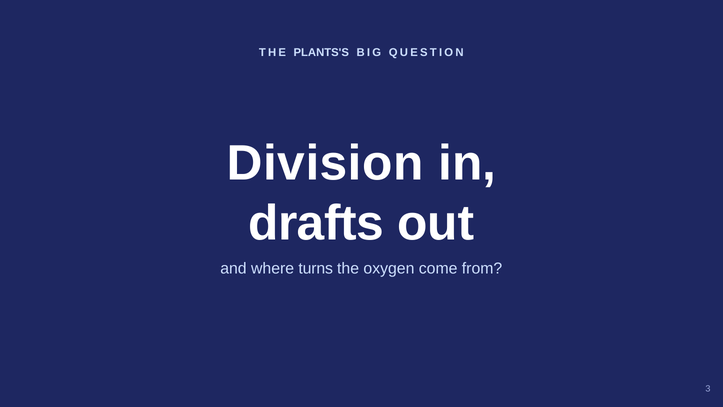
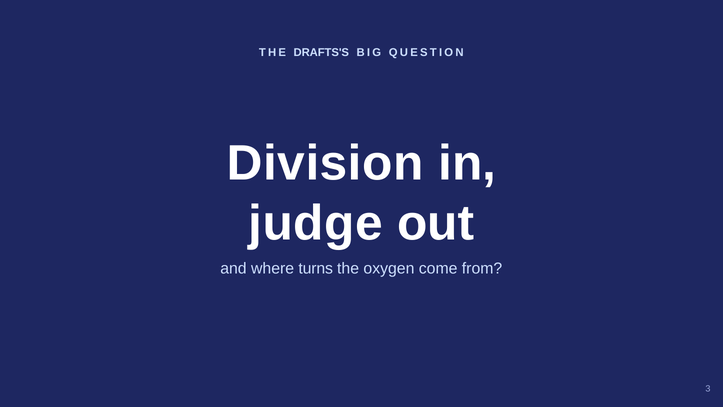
PLANTS'S: PLANTS'S -> DRAFTS'S (321, 52)
drafts: drafts -> judge (316, 223)
